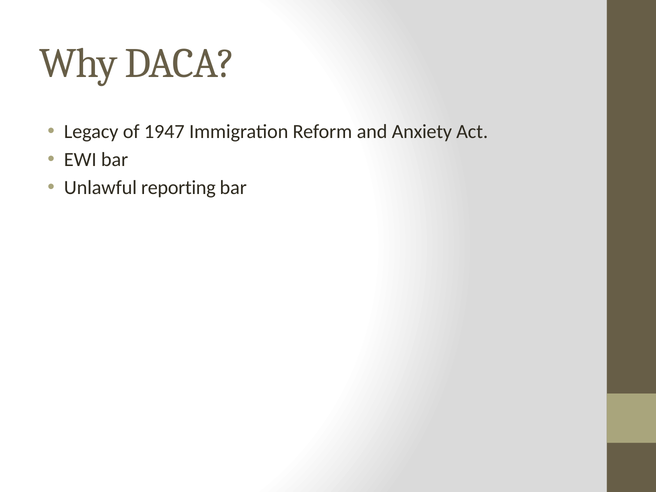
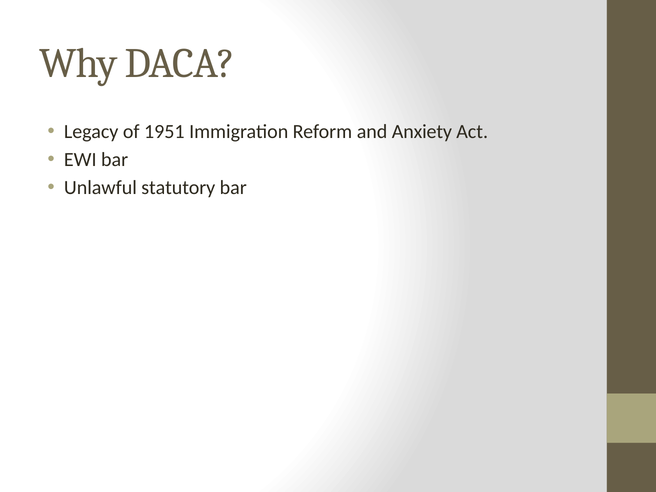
1947: 1947 -> 1951 (164, 132)
reporting: reporting -> statutory (178, 188)
